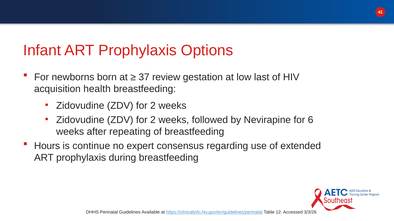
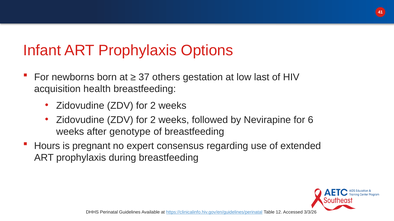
review: review -> others (166, 77)
repeating: repeating -> genotype (130, 132)
continue: continue -> pregnant (91, 146)
